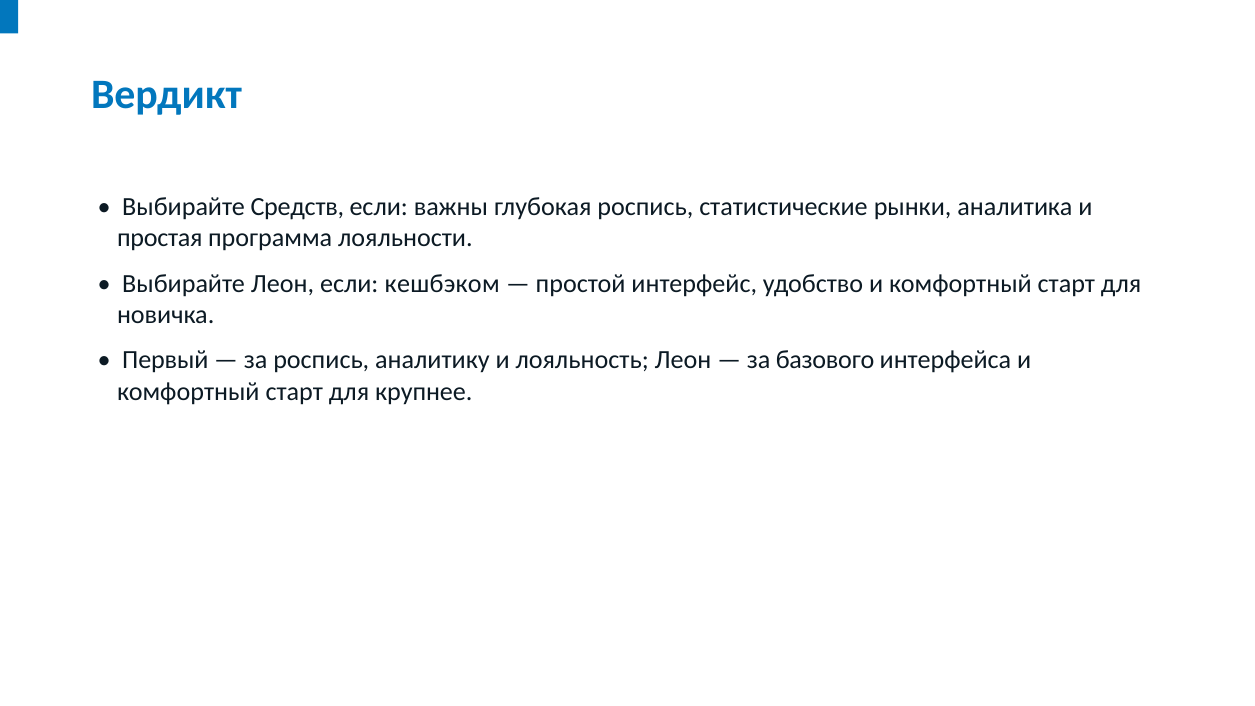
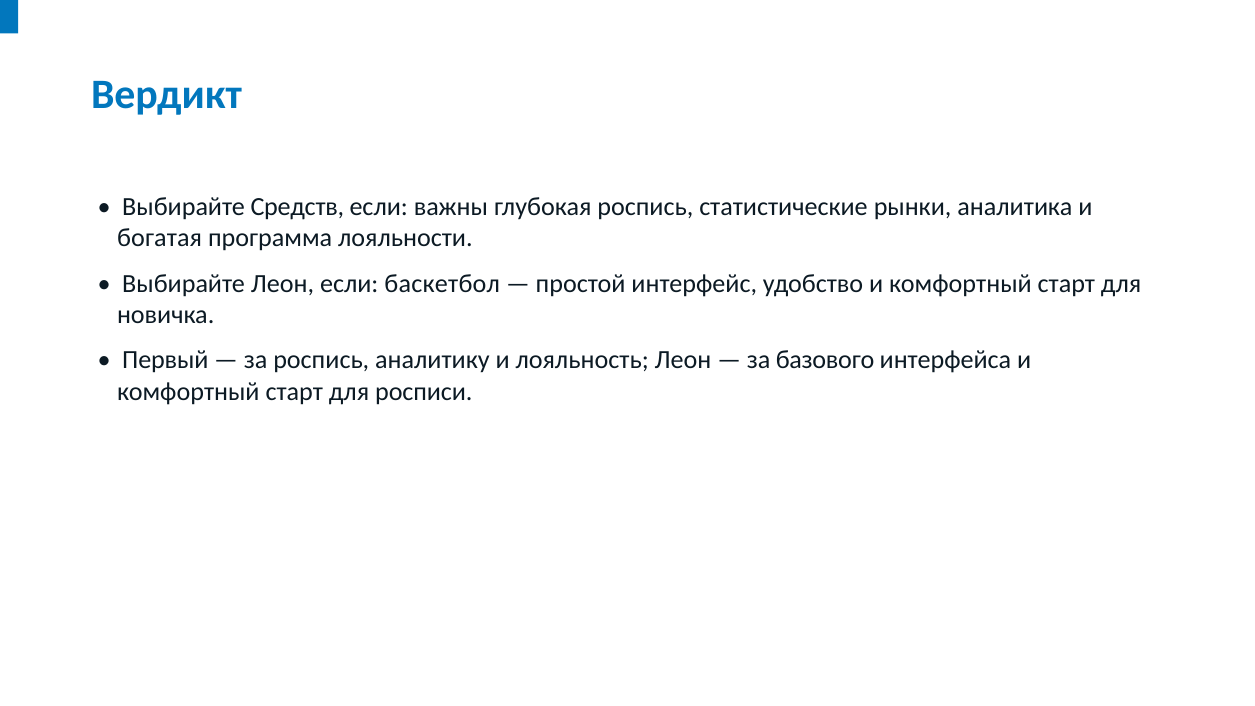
простая: простая -> богатая (160, 238)
кешбэком: кешбэком -> баскетбол (442, 283)
крупнее: крупнее -> росписи (424, 391)
